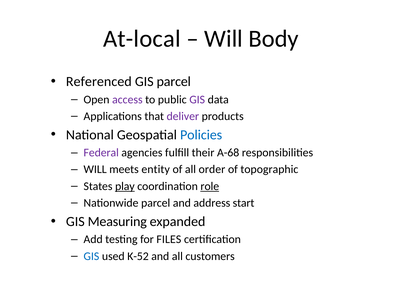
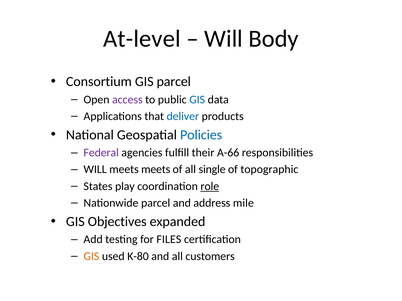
At-local: At-local -> At-level (142, 39)
Referenced: Referenced -> Consortium (99, 82)
GIS colour: purple -> blue (197, 100)
deliver colour: purple -> blue (183, 116)
A-68: A-68 -> A-66 (228, 153)
meets entity: entity -> meets (156, 170)
order: order -> single (212, 170)
play underline: present -> none (125, 186)
start: start -> mile (243, 203)
Measuring: Measuring -> Objectives (117, 222)
GIS colour: blue -> orange (91, 257)
K-52: K-52 -> K-80 (138, 257)
